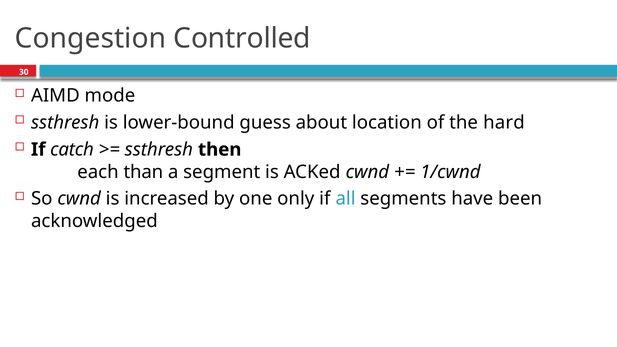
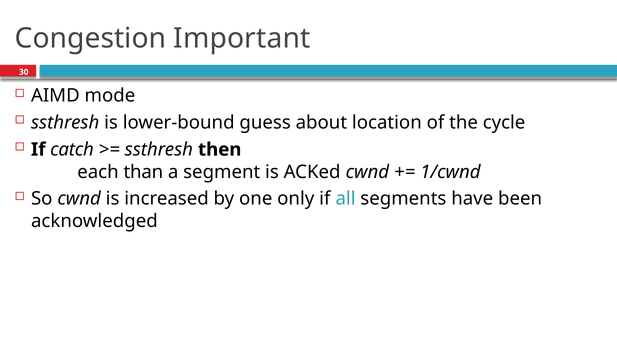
Controlled: Controlled -> Important (242, 39)
hard: hard -> cycle (504, 123)
